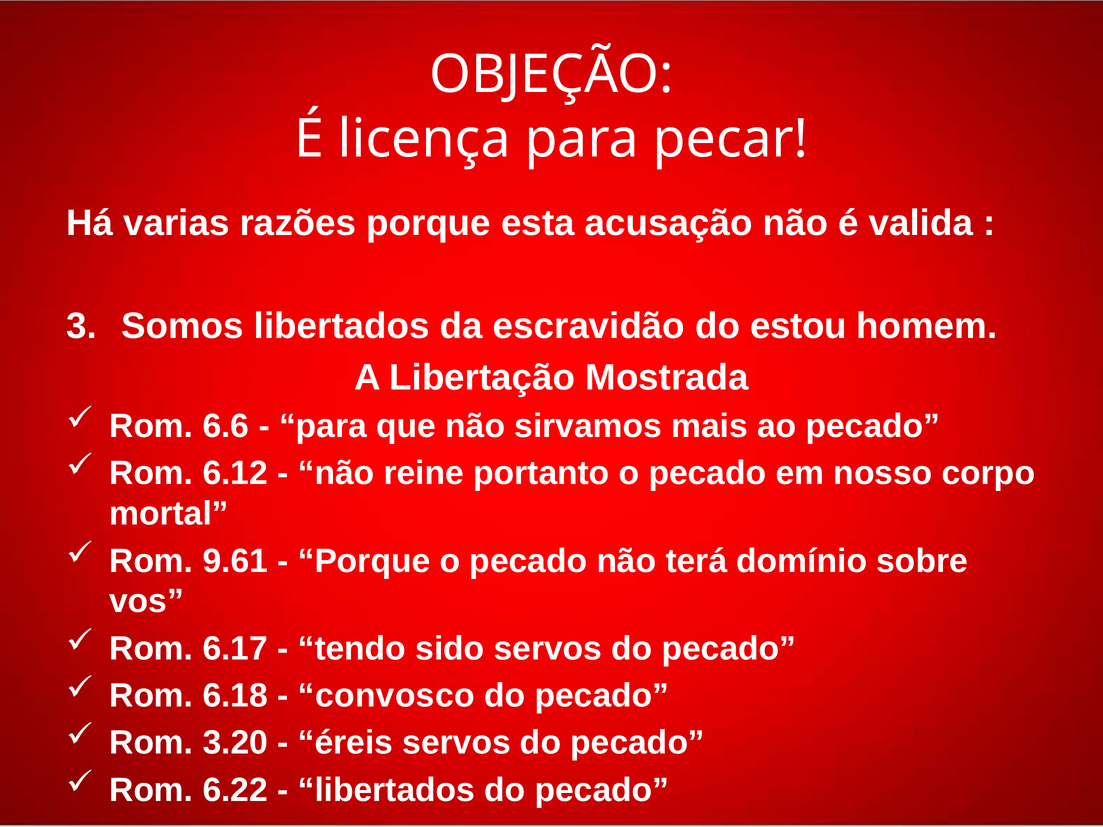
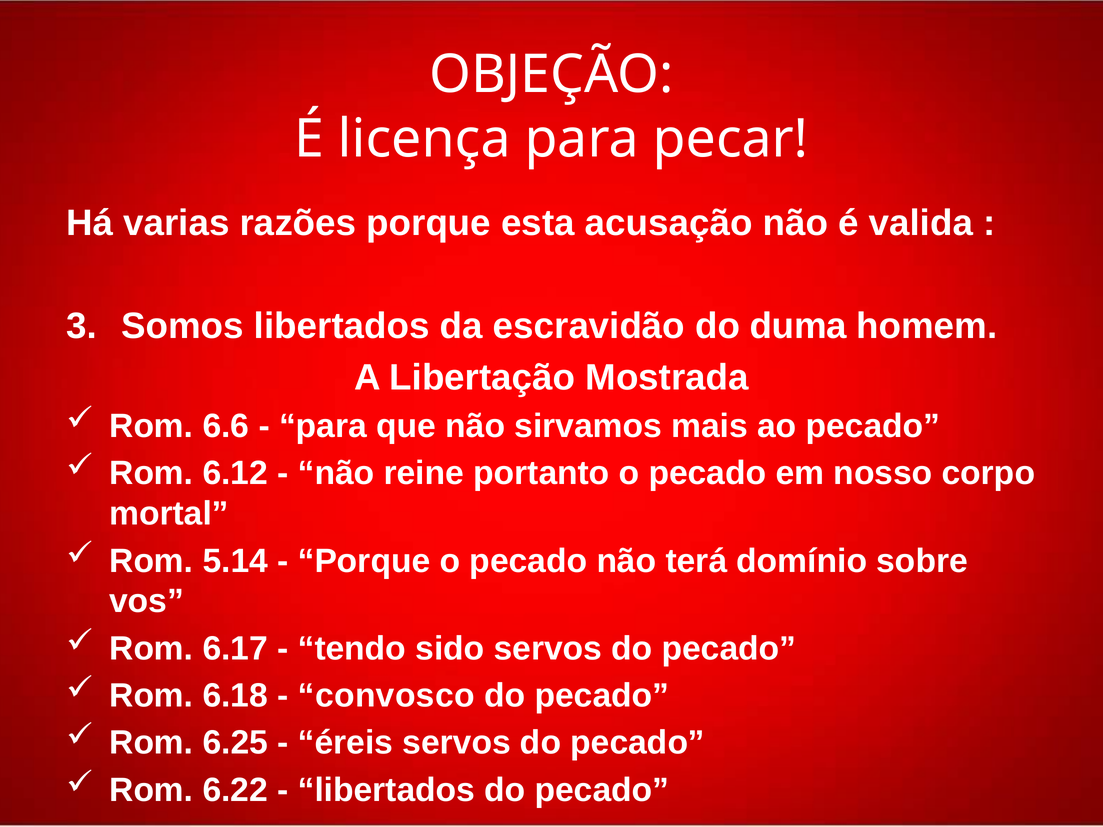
estou: estou -> duma (798, 326)
9.61: 9.61 -> 5.14 (235, 561)
3.20: 3.20 -> 6.25 (235, 743)
